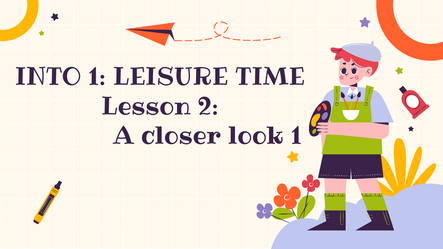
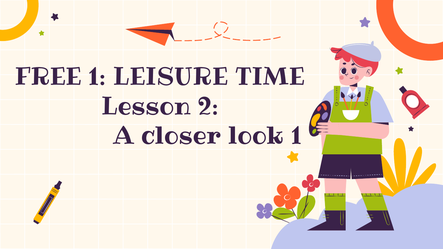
INTO: INTO -> FREE (48, 77)
